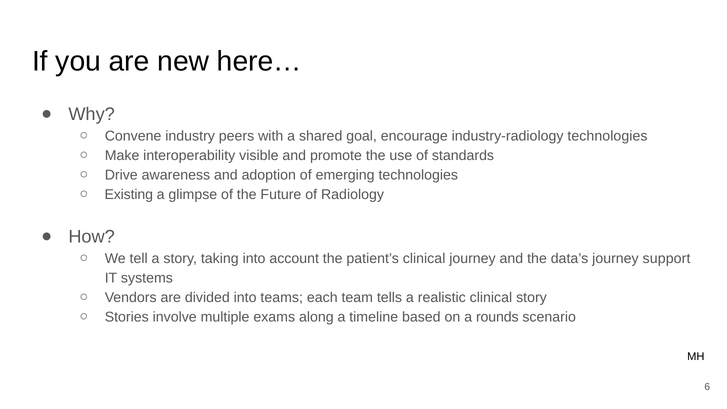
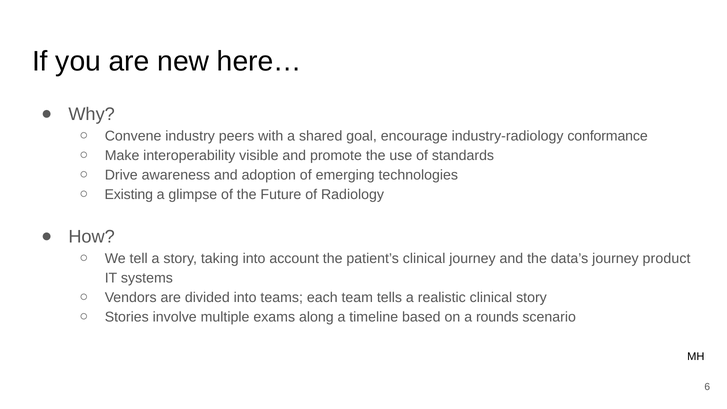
industry-radiology technologies: technologies -> conformance (608, 136)
support: support -> product (667, 258)
